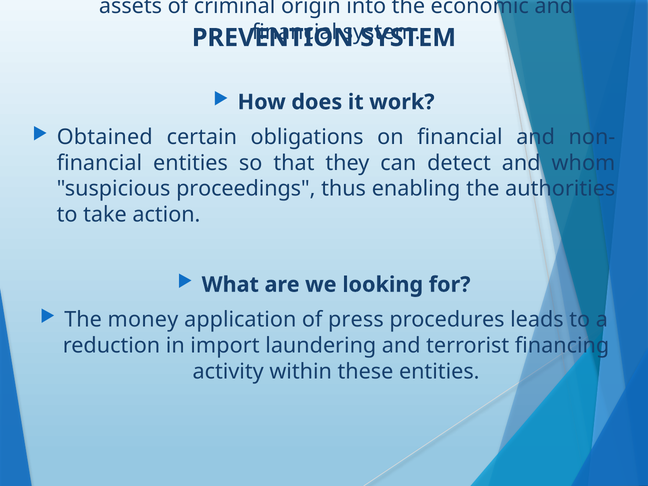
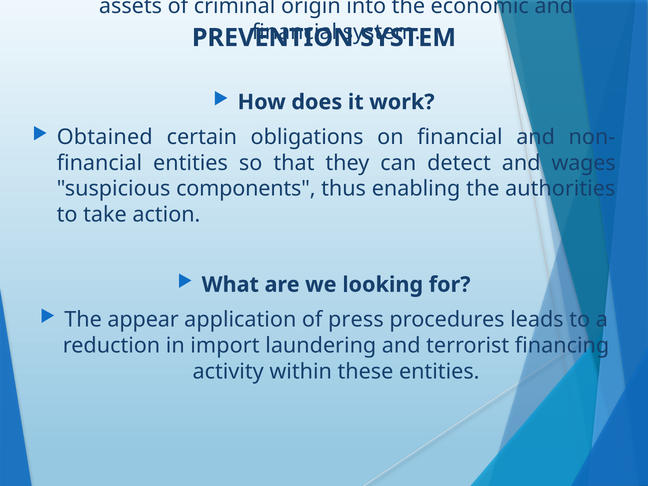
whom: whom -> wages (584, 163)
proceedings: proceedings -> components (246, 189)
money: money -> appear (143, 320)
